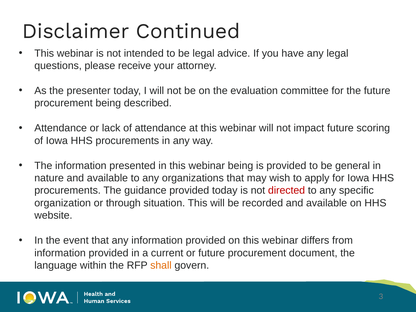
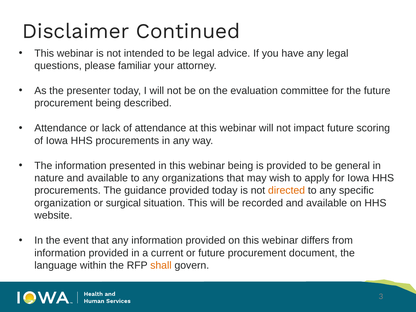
receive: receive -> familiar (135, 66)
directed colour: red -> orange (287, 191)
through: through -> surgical (123, 203)
